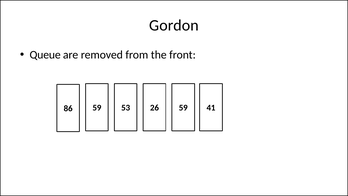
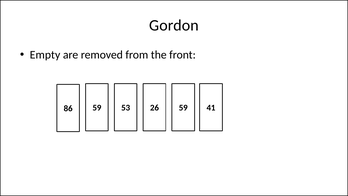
Queue: Queue -> Empty (45, 55)
